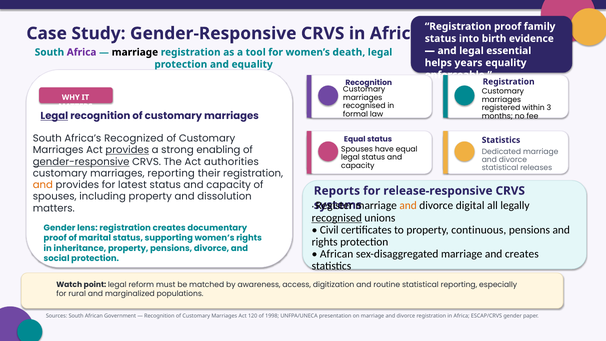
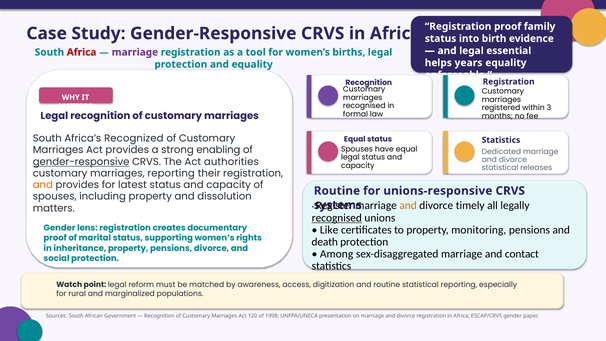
Africa colour: purple -> red (82, 52)
marriage colour: black -> purple (135, 52)
death: death -> births (349, 52)
Legal underline: present -> none (54, 116)
provides underline: present -> none (127, 150)
Reports: Reports -> Routine (337, 191)
release-responsive: release-responsive -> unions-responsive (438, 191)
digital: digital -> timely (470, 206)
Civil: Civil -> Like (329, 230)
continuous: continuous -> monitoring (479, 230)
rights: rights -> death (325, 242)
African: African -> Among (337, 254)
and creates: creates -> contact (522, 254)
